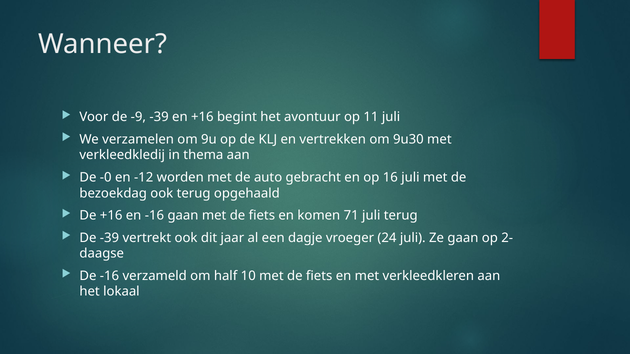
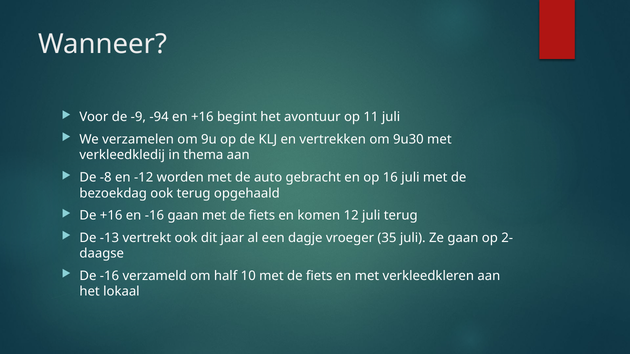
-9 -39: -39 -> -94 (159, 117)
-0: -0 -> -8 (106, 178)
71: 71 -> 12 (351, 216)
De -39: -39 -> -13 (109, 238)
24: 24 -> 35 (387, 238)
